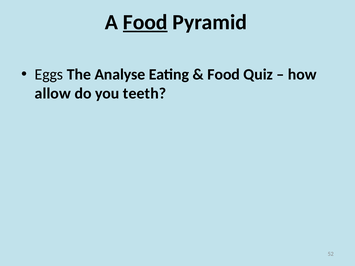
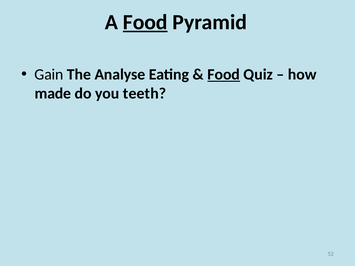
Eggs: Eggs -> Gain (49, 74)
Food underline: none -> present (224, 74)
allow: allow -> made (53, 93)
